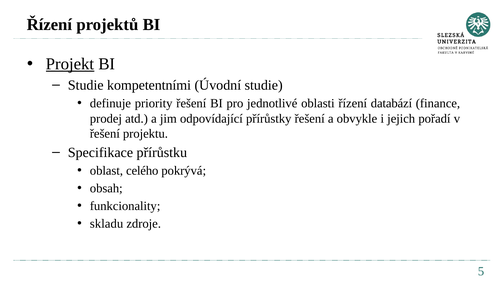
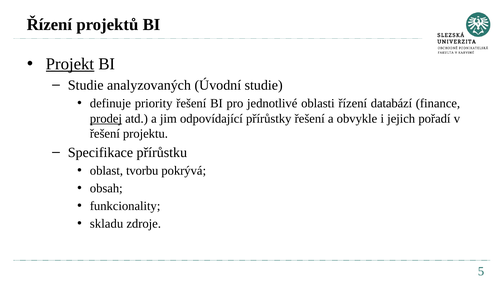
kompetentními: kompetentními -> analyzovaných (149, 85)
prodej underline: none -> present (106, 119)
celého: celého -> tvorbu (142, 171)
